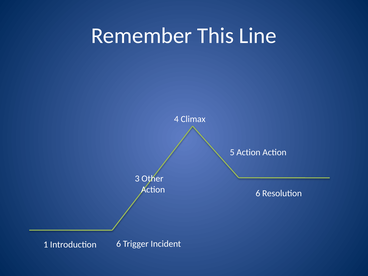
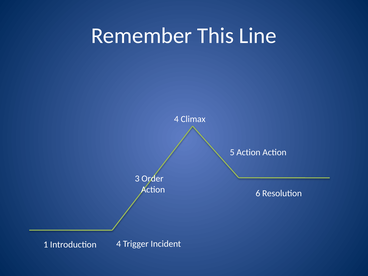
Other: Other -> Order (152, 179)
Introduction 6: 6 -> 4 (119, 244)
